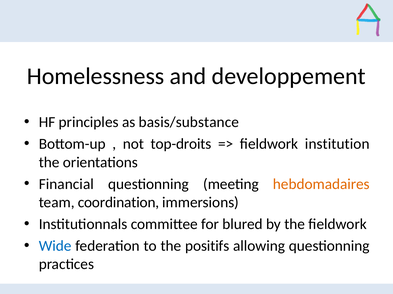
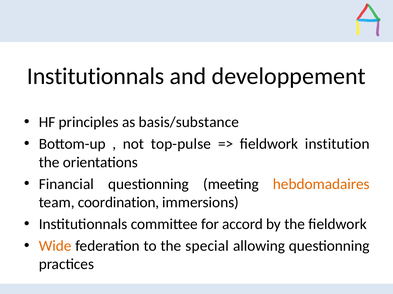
Homelessness: Homelessness -> Institutionnals (96, 76)
top-droits: top-droits -> top-pulse (181, 144)
blured: blured -> accord (243, 225)
Wide colour: blue -> orange (55, 247)
positifs: positifs -> special (207, 247)
